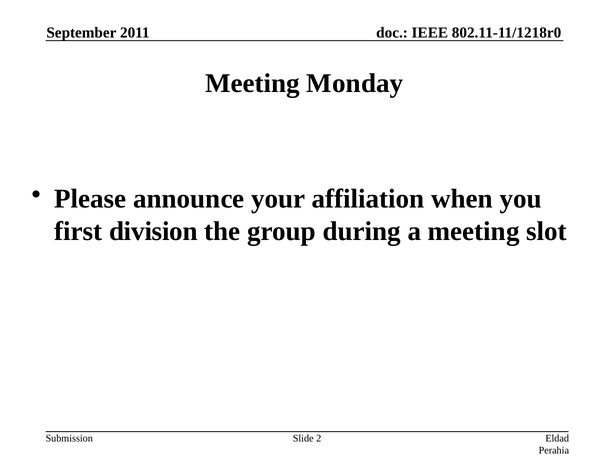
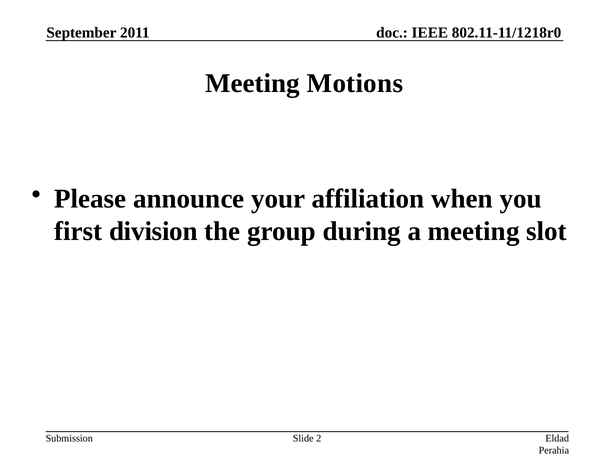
Monday: Monday -> Motions (355, 83)
